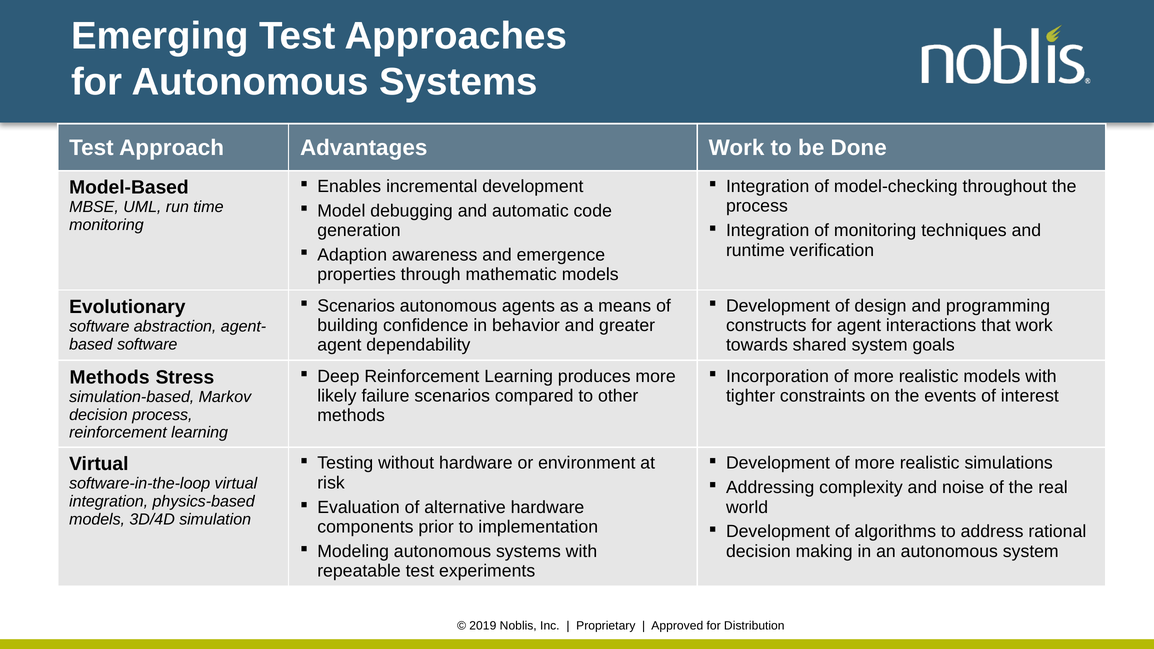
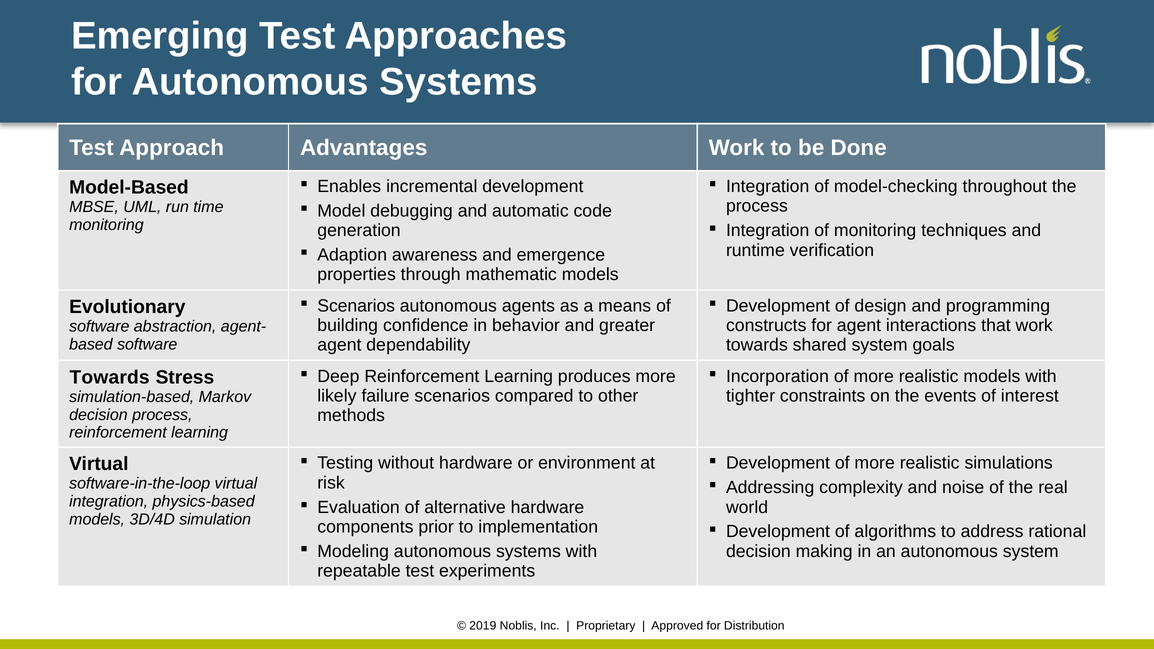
Methods: Methods -> Towards (110, 377)
